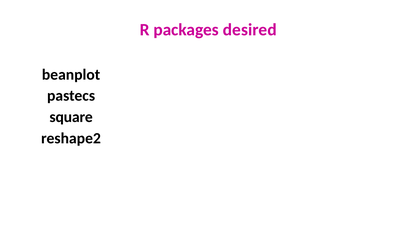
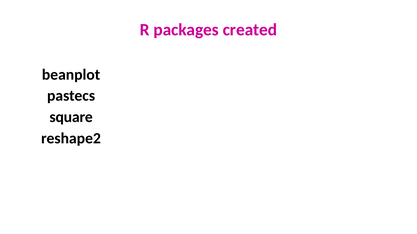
desired: desired -> created (250, 30)
